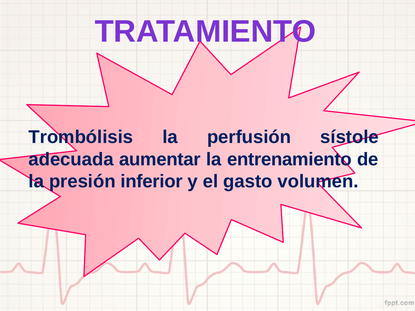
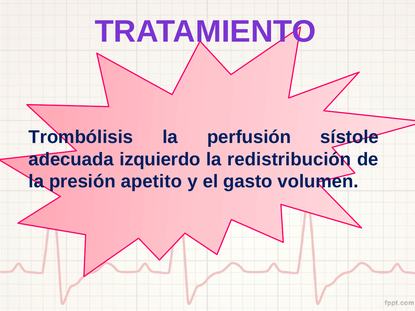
aumentar: aumentar -> izquierdo (160, 159)
entrenamiento: entrenamiento -> redistribución (289, 159)
inferior: inferior -> apetito (151, 182)
